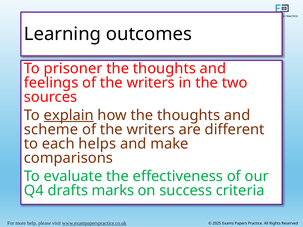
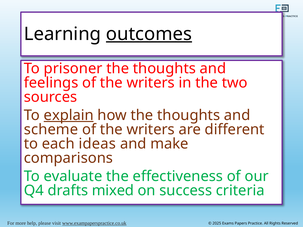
outcomes underline: none -> present (149, 34)
helps: helps -> ideas (97, 144)
marks: marks -> mixed (113, 191)
